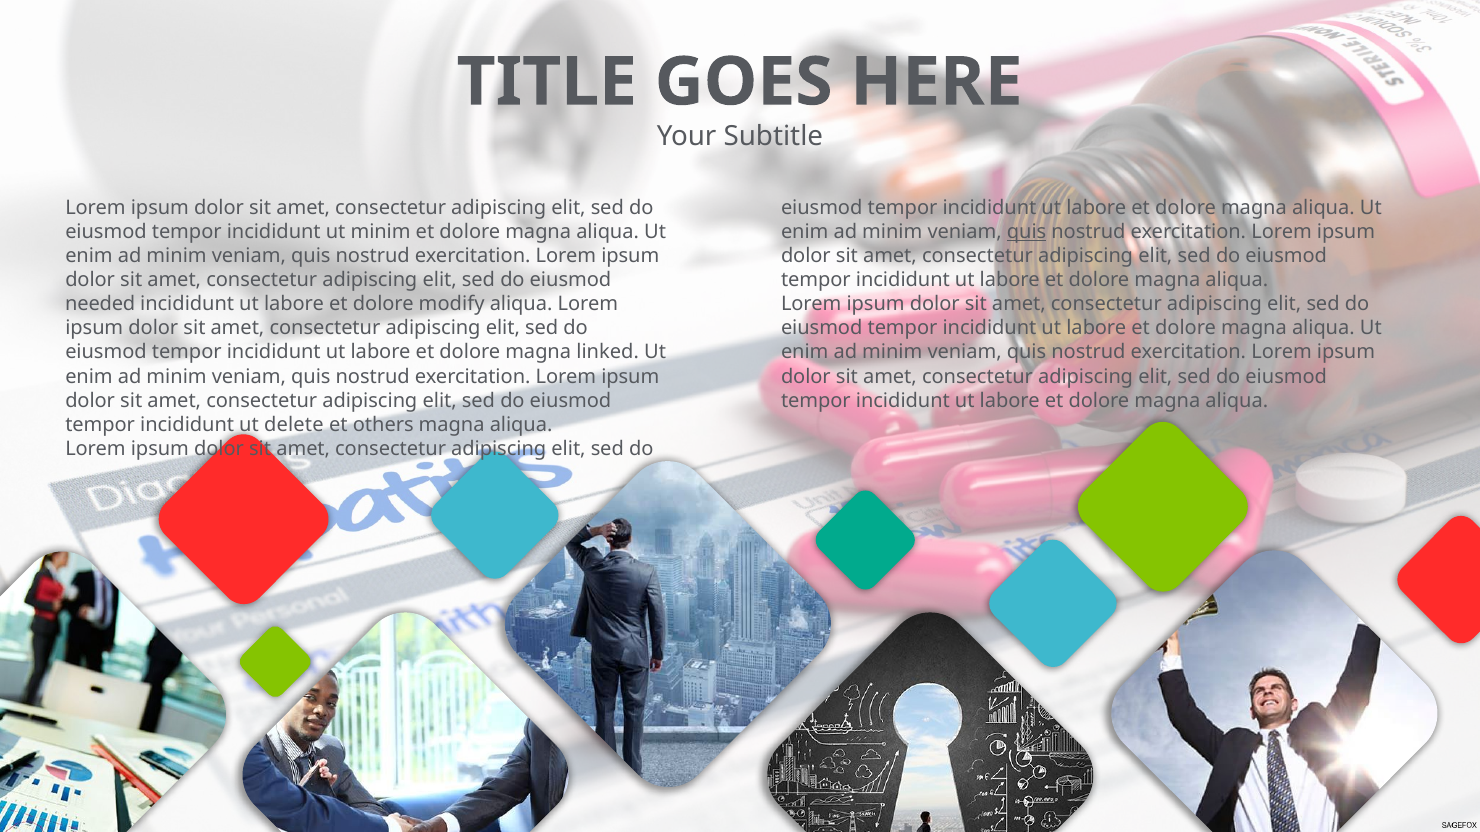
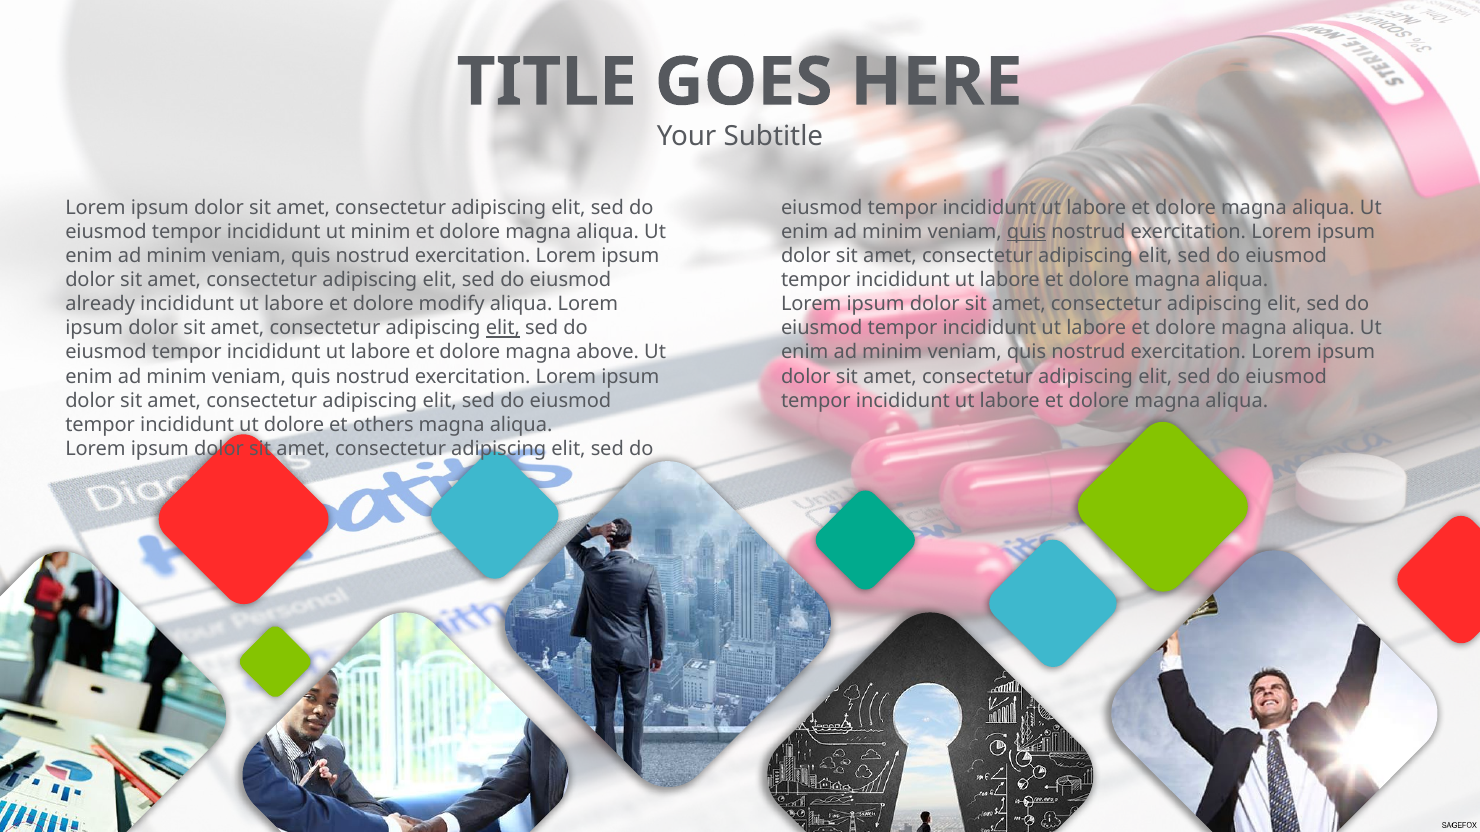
needed: needed -> already (100, 304)
elit underline: none -> present (503, 328)
linked: linked -> above (608, 353)
ut delete: delete -> dolore (294, 425)
